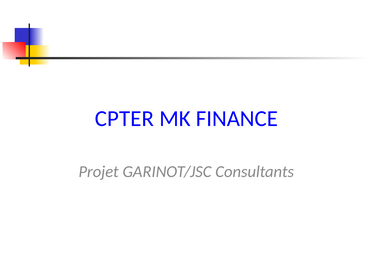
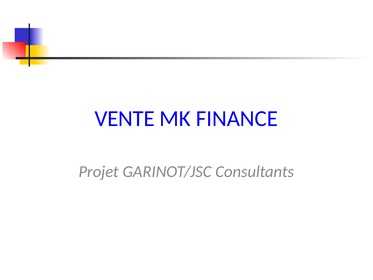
CPTER: CPTER -> VENTE (125, 118)
